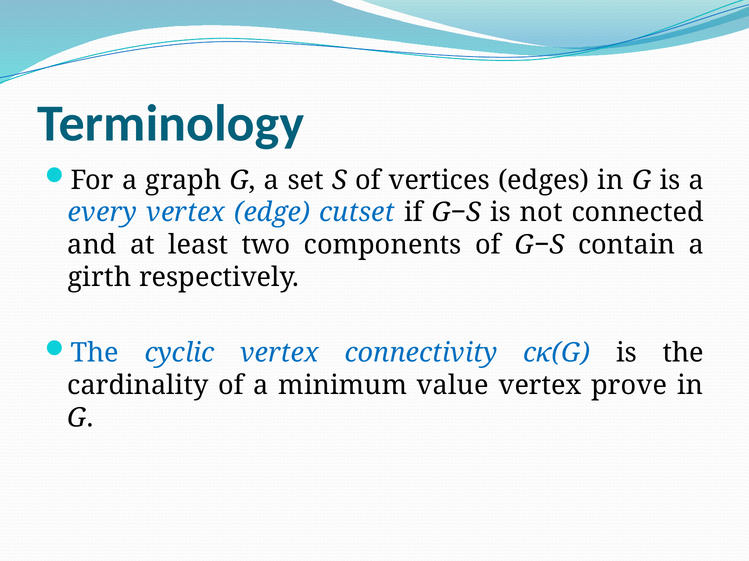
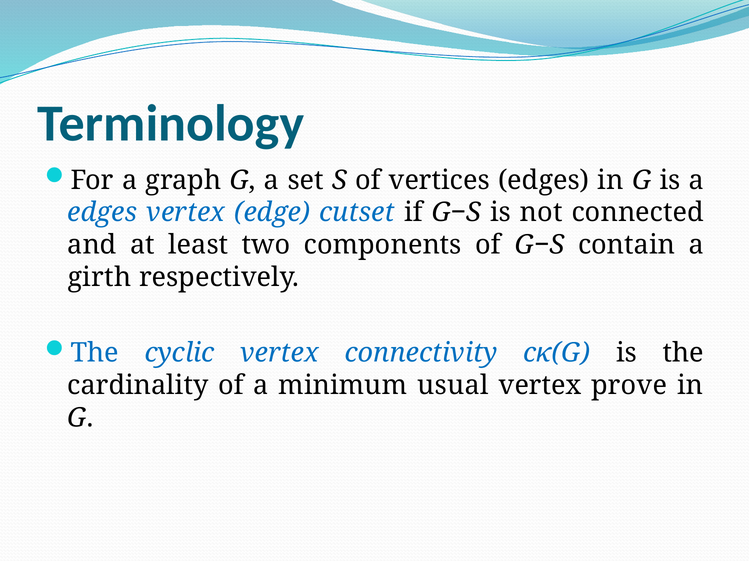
every: every -> edges (102, 213)
value: value -> usual (453, 386)
